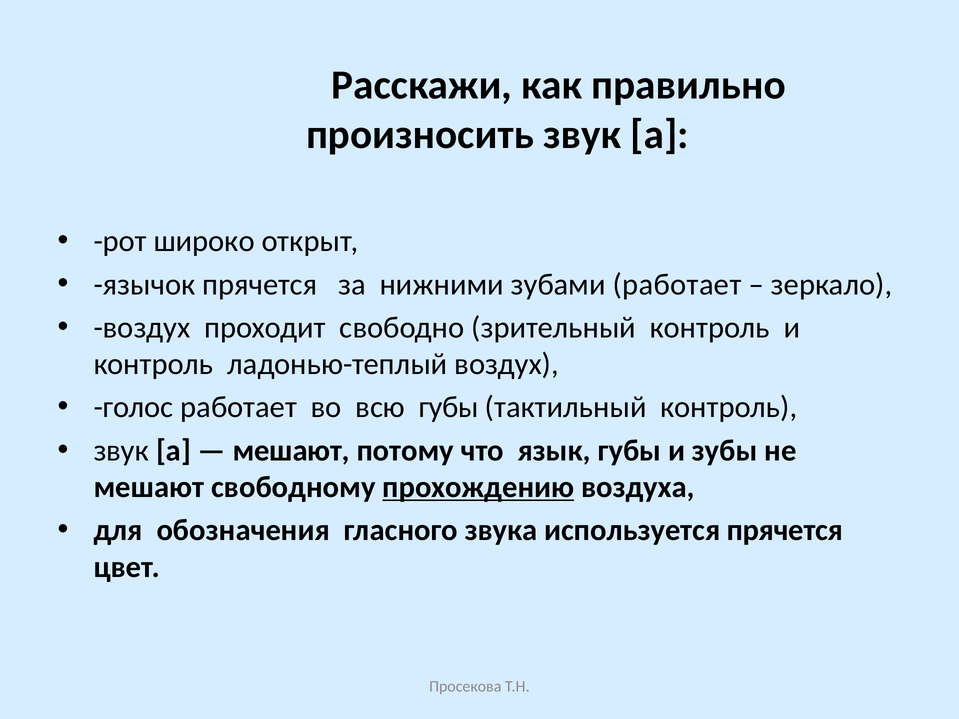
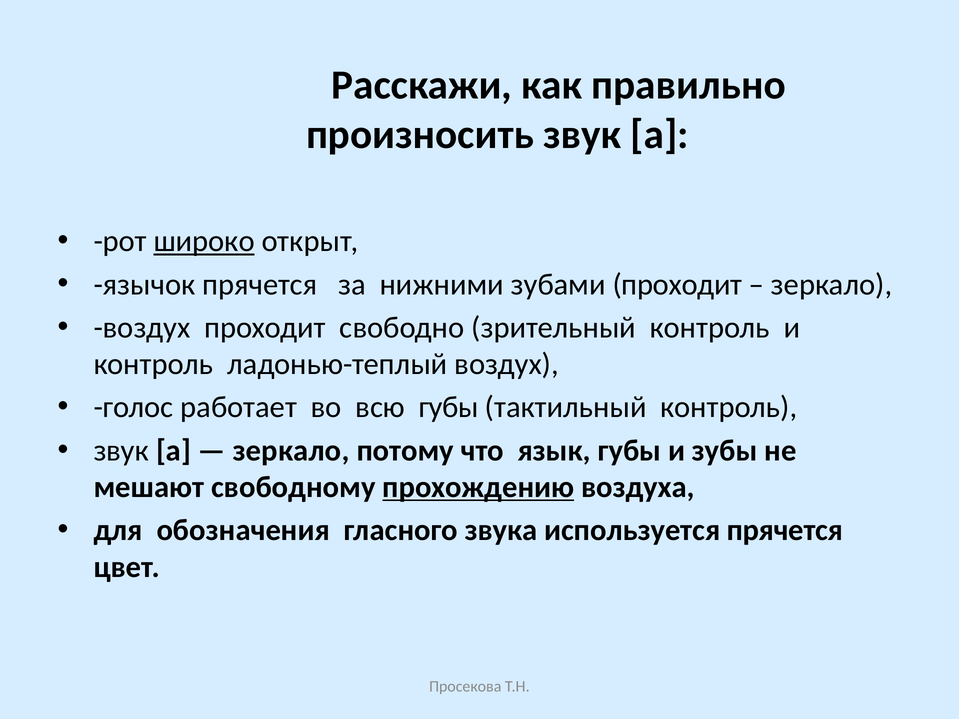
широко underline: none -> present (204, 241)
зубами работает: работает -> проходит (677, 285)
мешают: мешают -> зеркало (291, 451)
